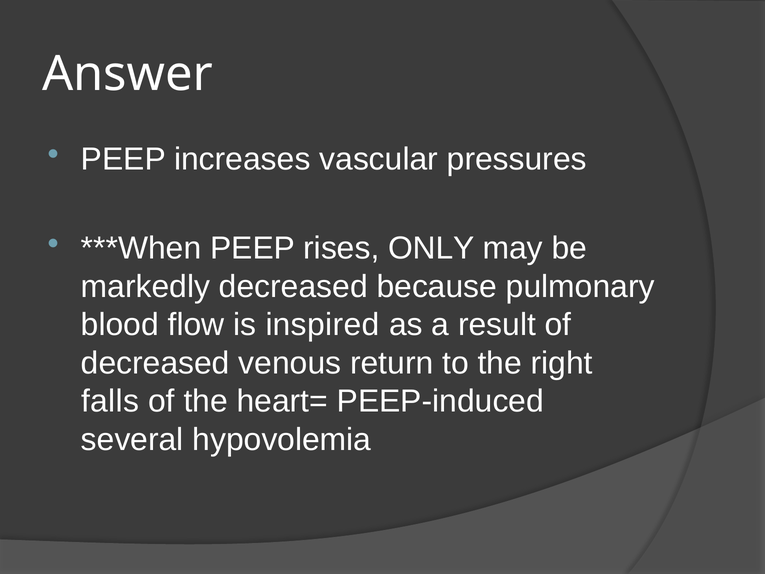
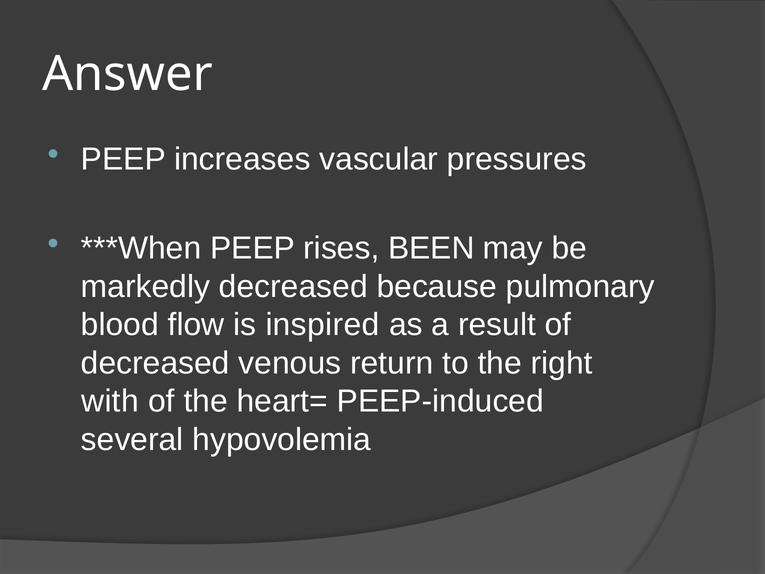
ONLY: ONLY -> BEEN (431, 248)
falls: falls -> with (110, 401)
